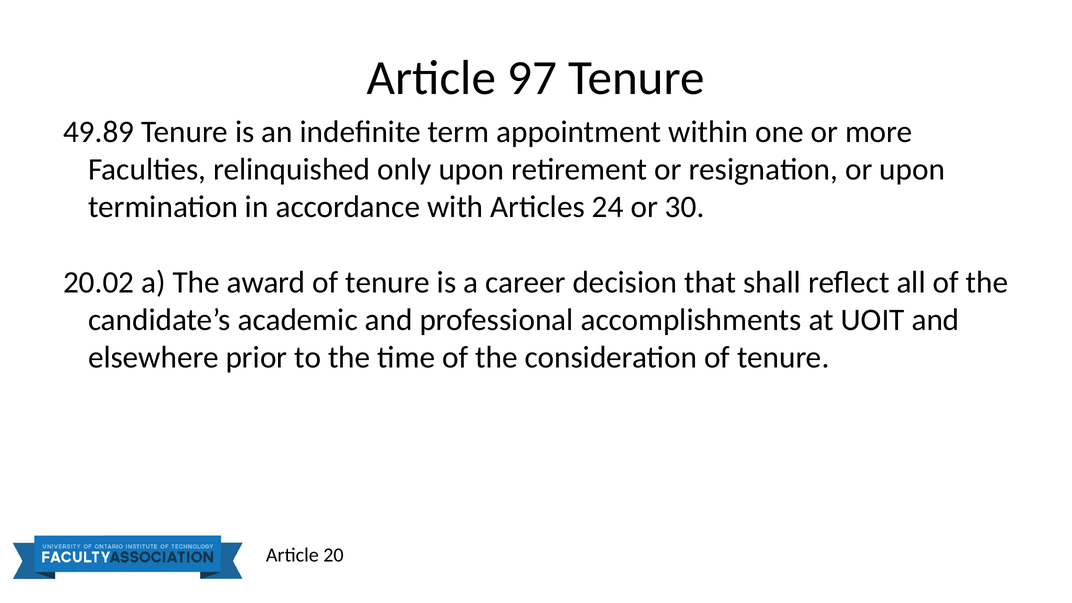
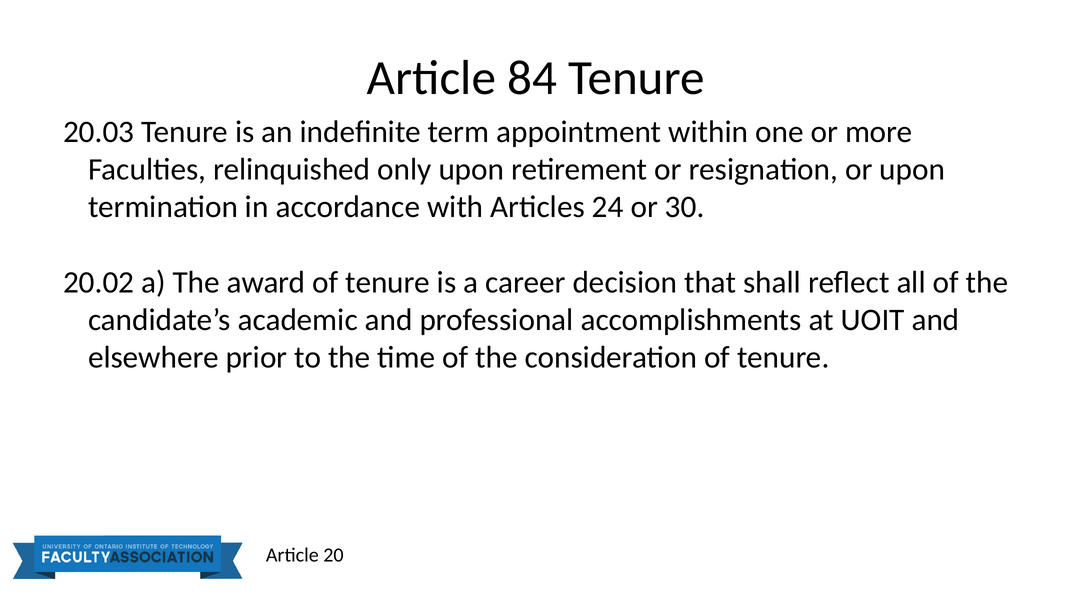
97: 97 -> 84 (532, 78)
49.89: 49.89 -> 20.03 (99, 132)
